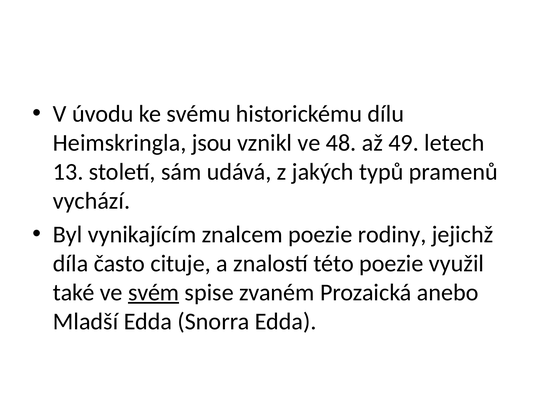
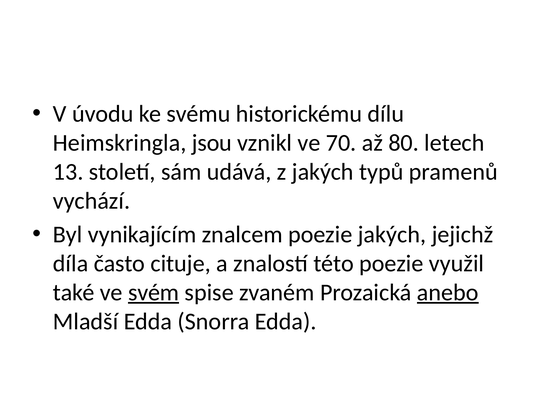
48: 48 -> 70 (341, 143)
49: 49 -> 80 (404, 143)
poezie rodiny: rodiny -> jakých (392, 235)
anebo underline: none -> present (448, 293)
